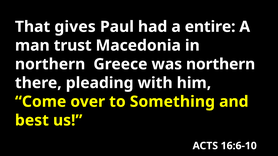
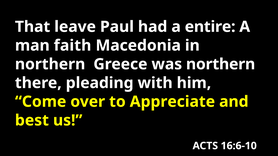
gives: gives -> leave (75, 27)
trust: trust -> faith (73, 46)
Something: Something -> Appreciate (172, 102)
